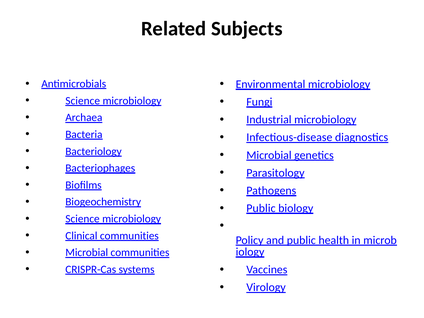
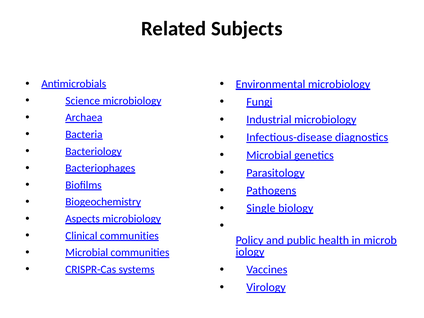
Public: Public -> Single (261, 208)
Science: Science -> Aspects (83, 219)
